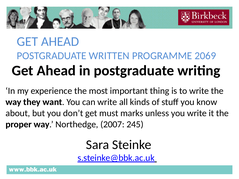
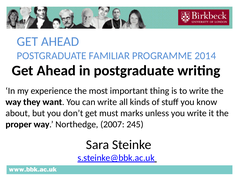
WRITTEN: WRITTEN -> FAMILIAR (109, 56)
2069: 2069 -> 2014 (205, 56)
